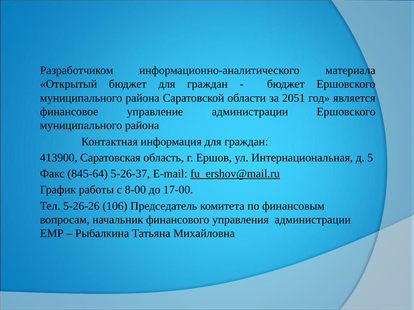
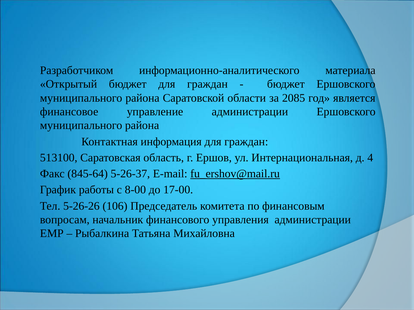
2051: 2051 -> 2085 (294, 98)
413900: 413900 -> 513100 (59, 158)
5: 5 -> 4 (370, 158)
